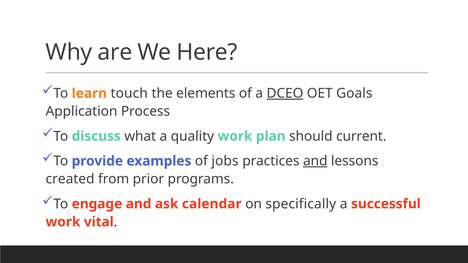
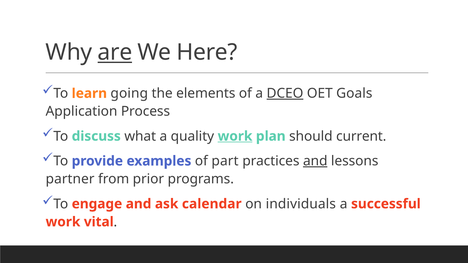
are underline: none -> present (115, 52)
touch: touch -> going (129, 93)
work underline: none -> present (235, 136)
jobs: jobs -> part (225, 161)
created: created -> partner (70, 179)
specifically: specifically -> individuals (301, 204)
